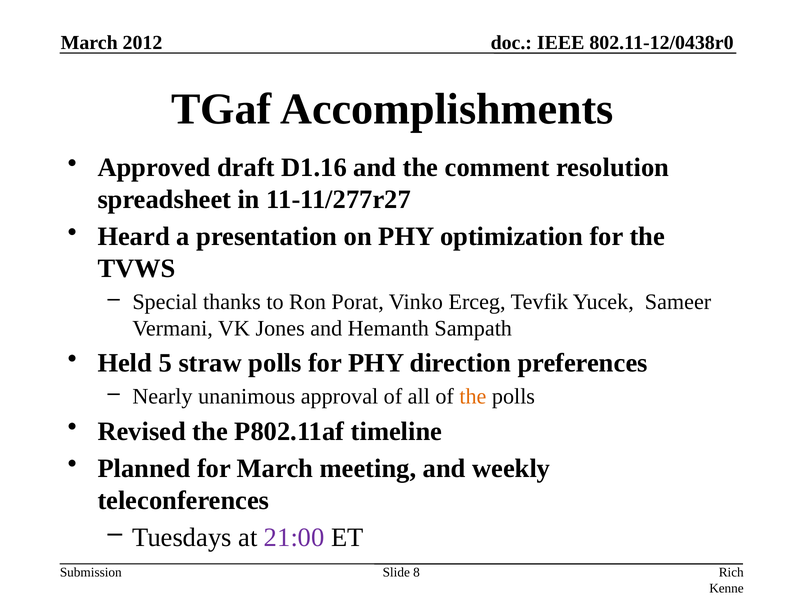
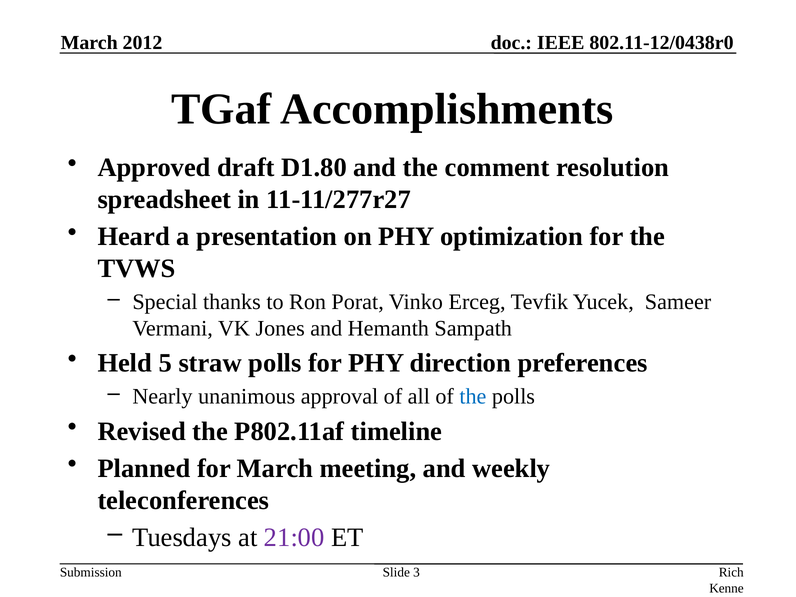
D1.16: D1.16 -> D1.80 (314, 168)
the colour: orange -> blue (473, 396)
8: 8 -> 3 (417, 573)
